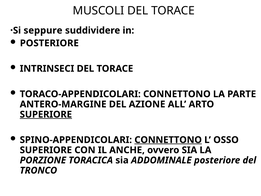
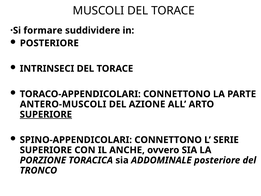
seppure: seppure -> formare (43, 30)
ANTERO-MARGINE: ANTERO-MARGINE -> ANTERO-MUSCOLI (63, 104)
CONNETTONO underline: present -> none (168, 140)
OSSO: OSSO -> SERIE (226, 140)
